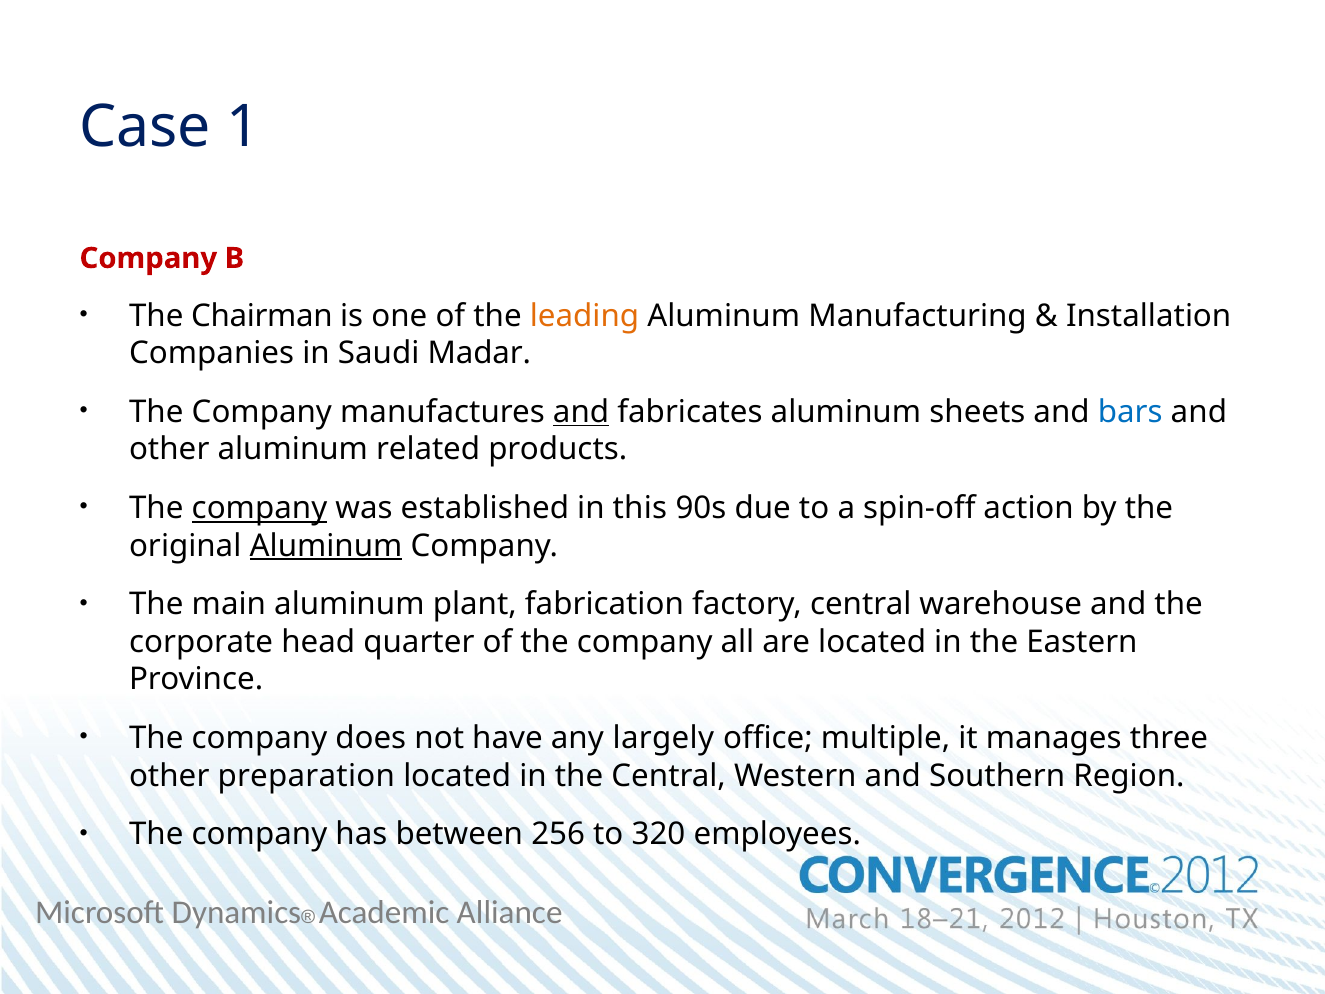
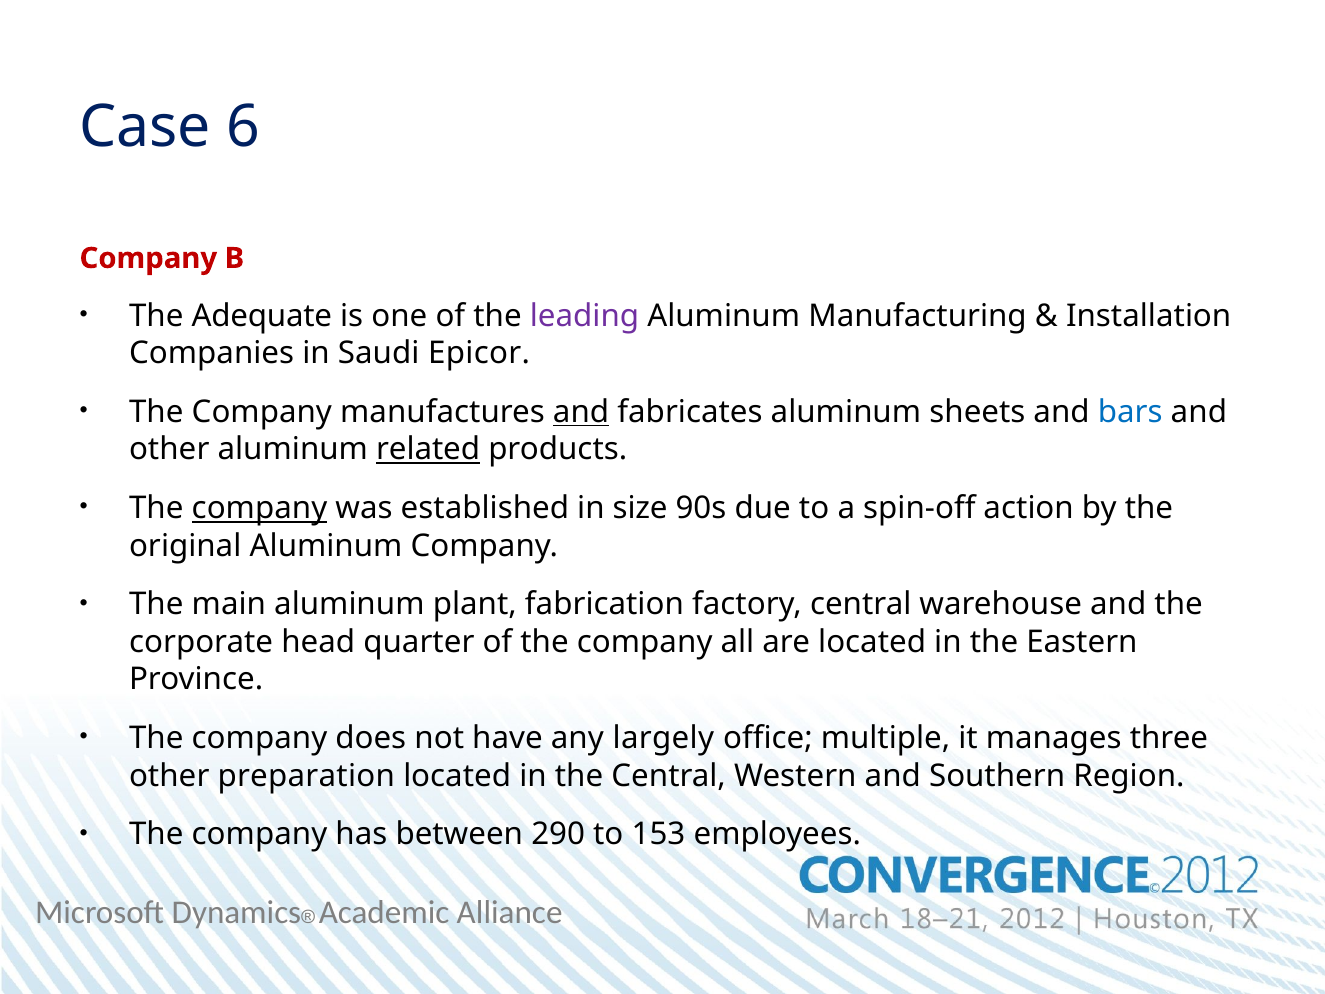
1: 1 -> 6 (243, 127)
Chairman: Chairman -> Adequate (262, 316)
leading colour: orange -> purple (584, 316)
Madar: Madar -> Epicor (479, 353)
related underline: none -> present (428, 450)
this: this -> size (640, 508)
Aluminum underline: present -> none (326, 546)
256: 256 -> 290 (558, 834)
320: 320 -> 153 (658, 834)
